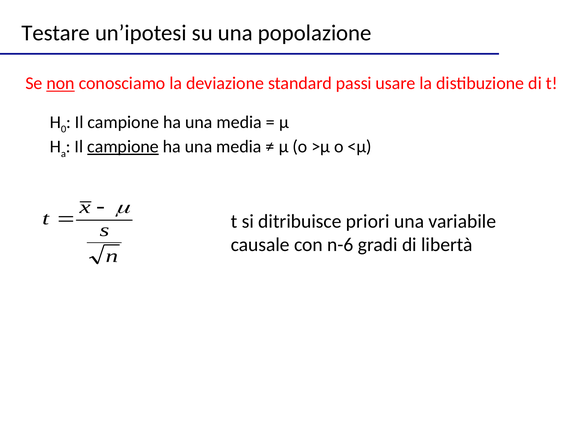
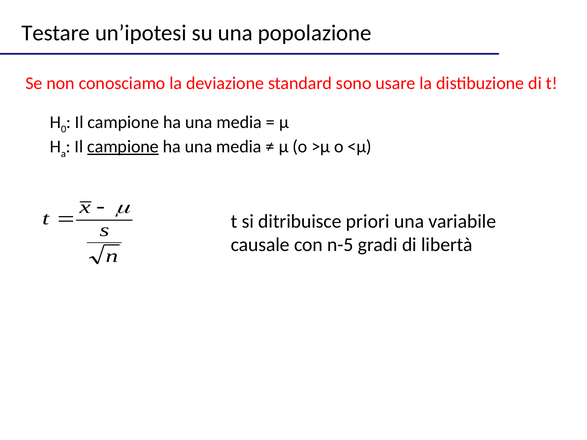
non underline: present -> none (61, 83)
passi: passi -> sono (354, 83)
n-6: n-6 -> n-5 (340, 245)
